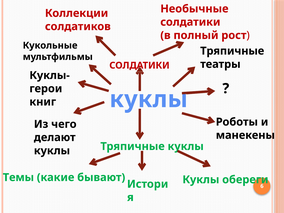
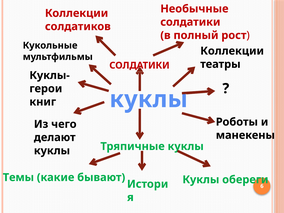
Тряпичные: Тряпичные -> Коллекции (232, 51)
